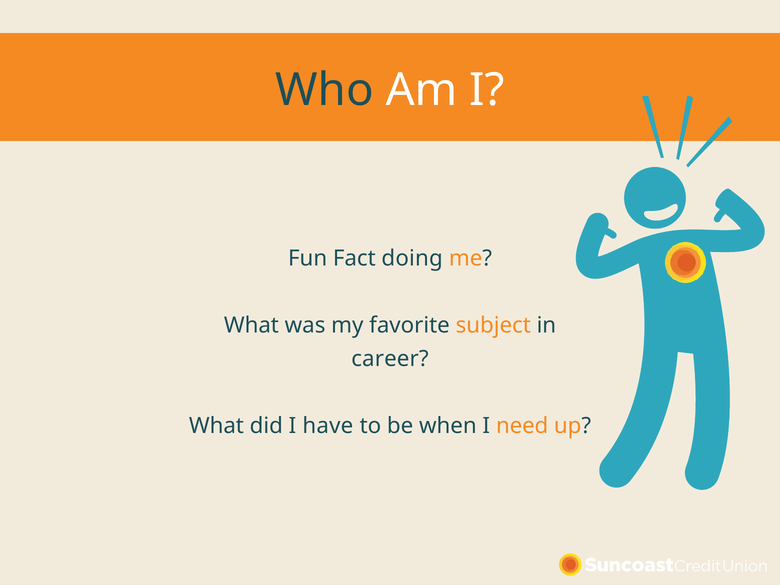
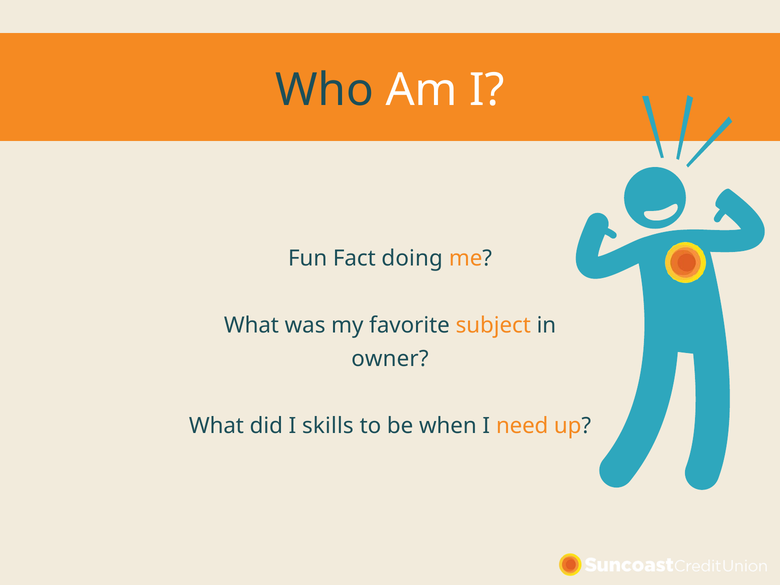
career: career -> owner (390, 359)
have: have -> skills (328, 426)
